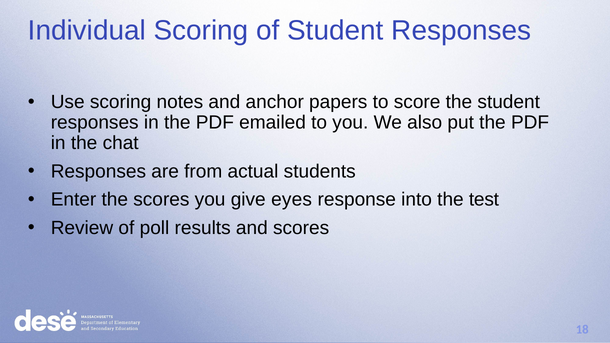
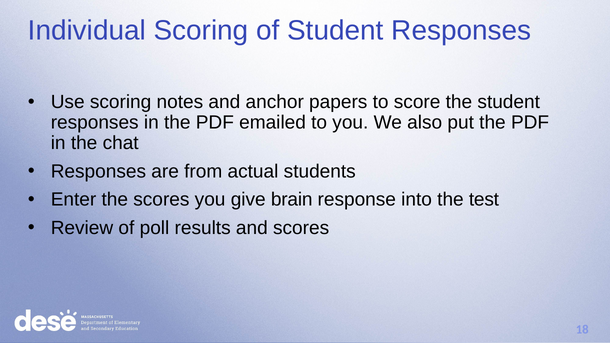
eyes: eyes -> brain (292, 200)
